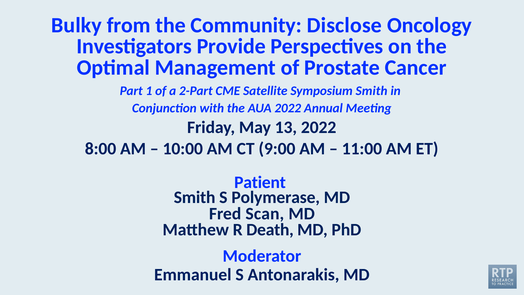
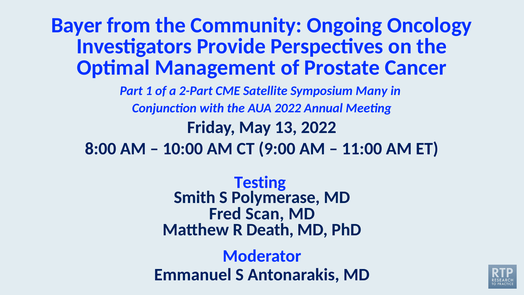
Bulky: Bulky -> Bayer (77, 25)
Disclose: Disclose -> Ongoing (345, 25)
Symposium Smith: Smith -> Many (372, 91)
Patient: Patient -> Testing (260, 182)
